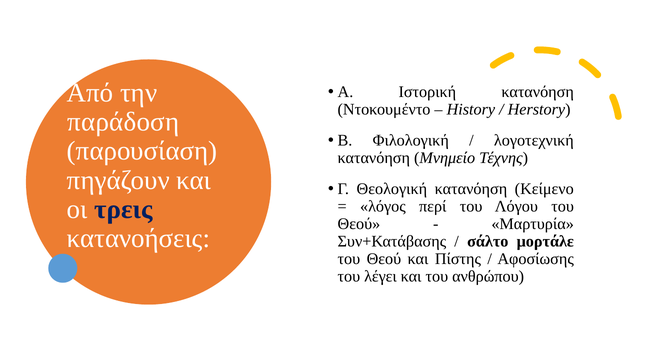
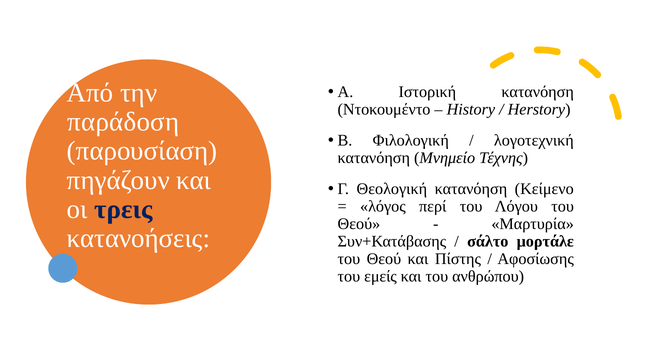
λέγει: λέγει -> εμείς (380, 276)
